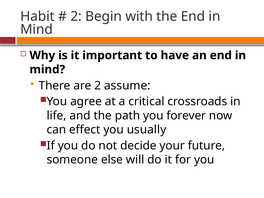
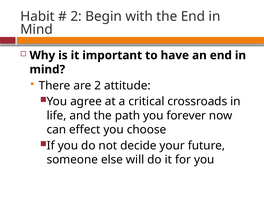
assume: assume -> attitude (127, 86)
usually: usually -> choose (147, 130)
